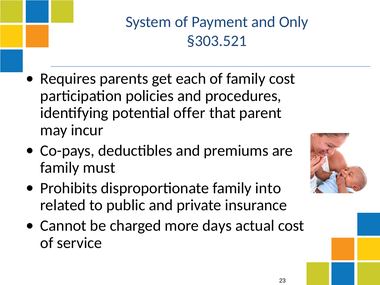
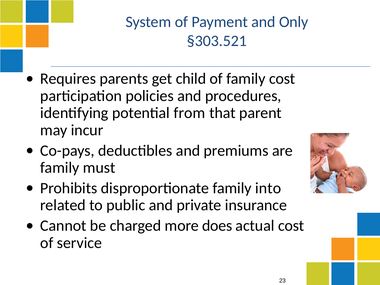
each: each -> child (191, 79)
offer: offer -> from (189, 113)
days: days -> does (217, 226)
